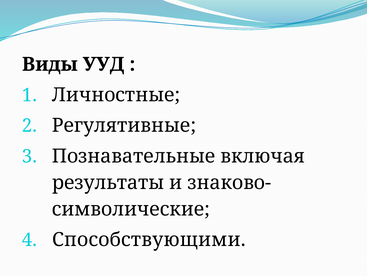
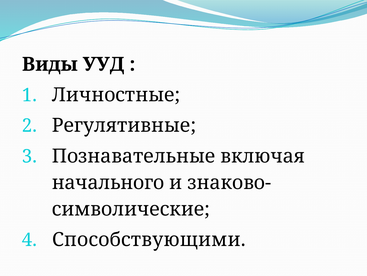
результаты: результаты -> начального (108, 182)
